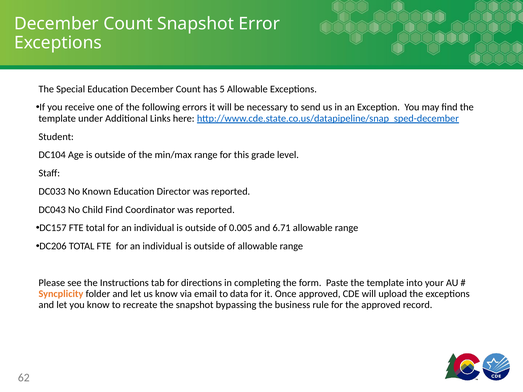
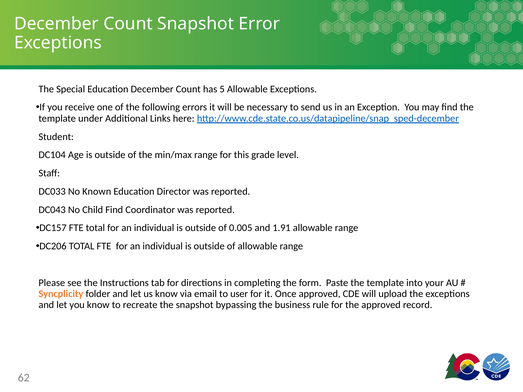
6.71: 6.71 -> 1.91 (282, 228)
data: data -> user (239, 294)
